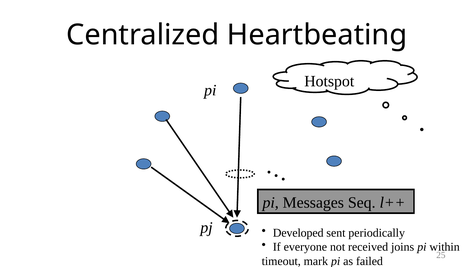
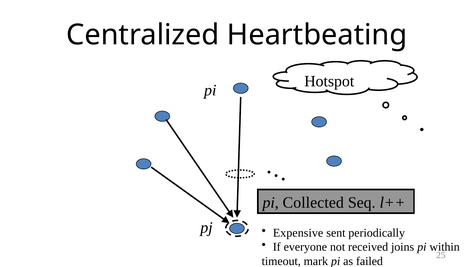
Messages: Messages -> Collected (313, 202)
Developed: Developed -> Expensive (298, 232)
